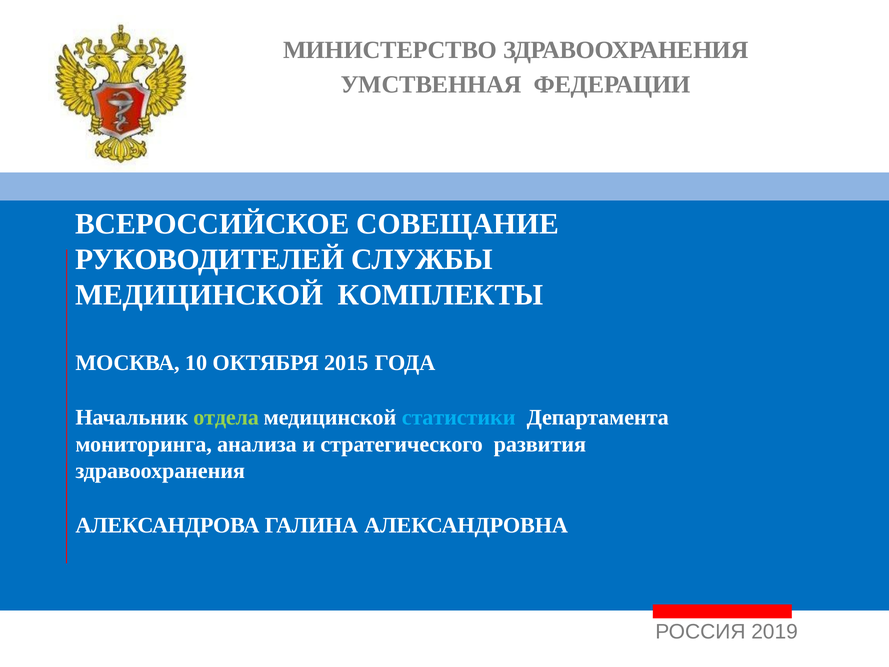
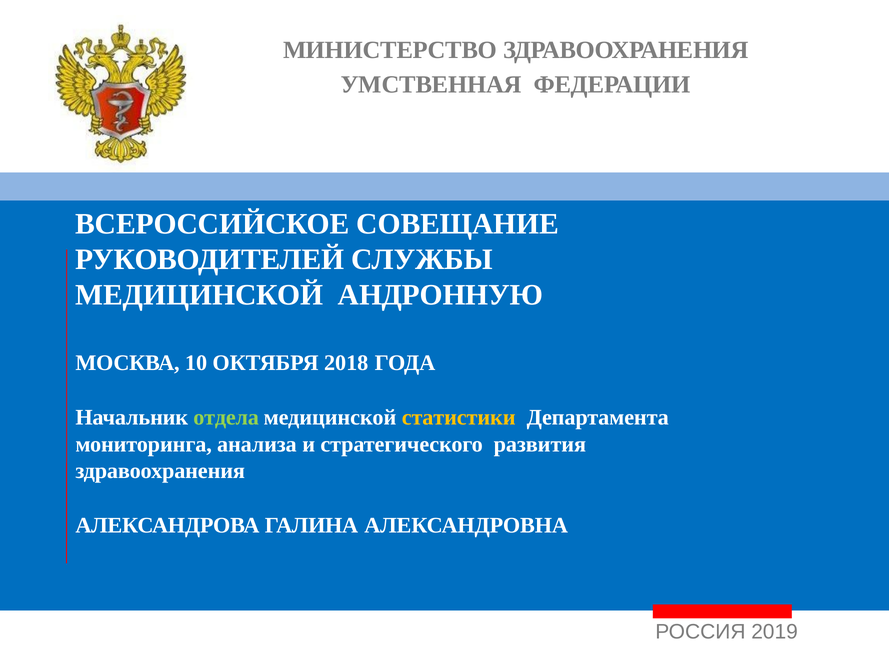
КОМПЛЕКТЫ: КОМПЛЕКТЫ -> АНДРОННУЮ (440, 295)
2015: 2015 -> 2018 (346, 363)
статистики colour: light blue -> yellow (459, 417)
